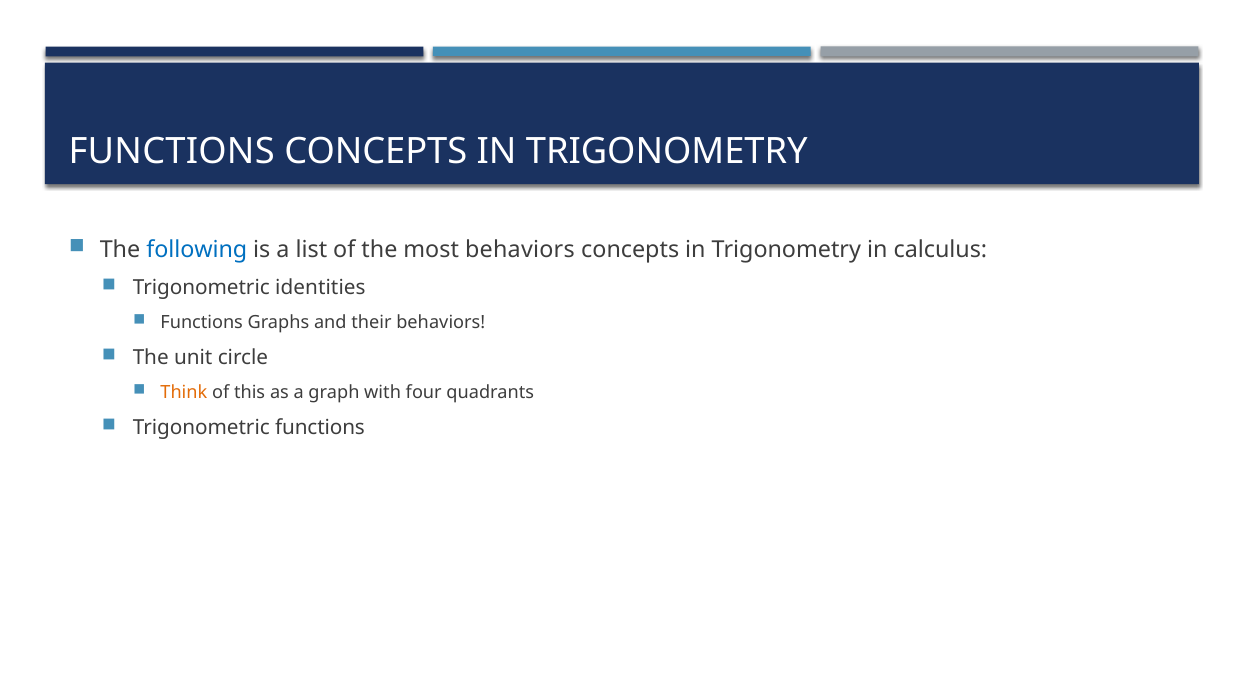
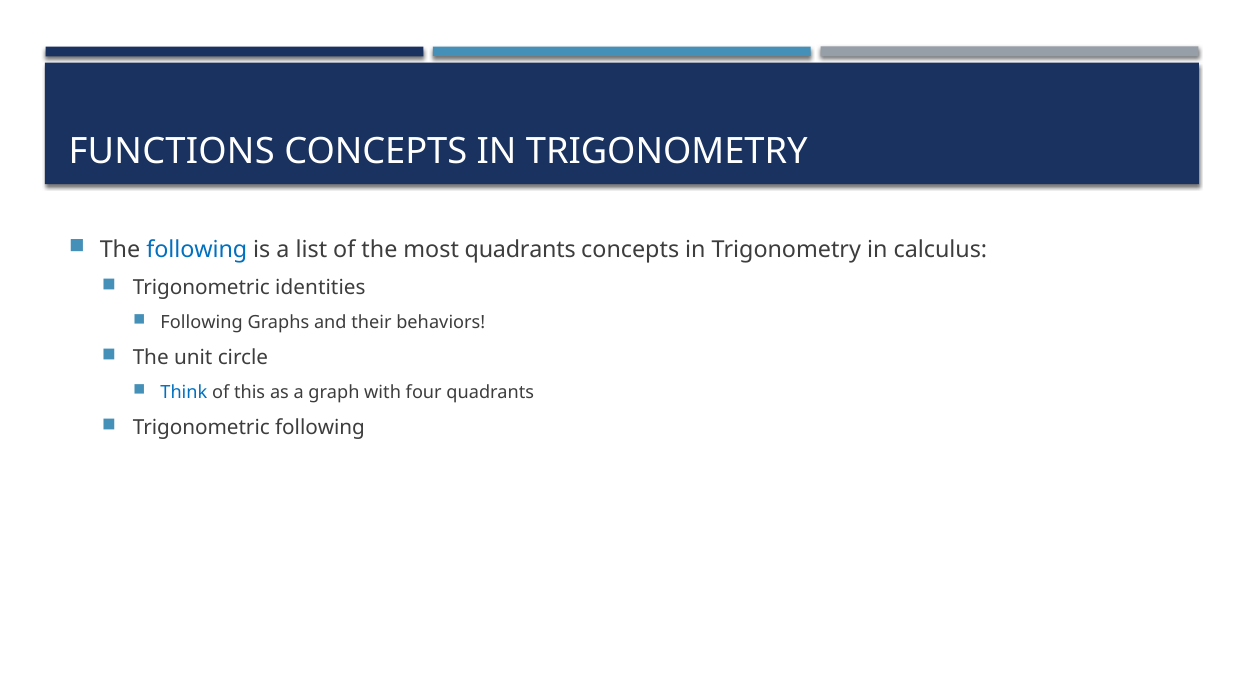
most behaviors: behaviors -> quadrants (520, 250)
Functions: Functions -> Following (202, 322)
Think colour: orange -> blue (184, 392)
Trigonometric functions: functions -> following (320, 428)
